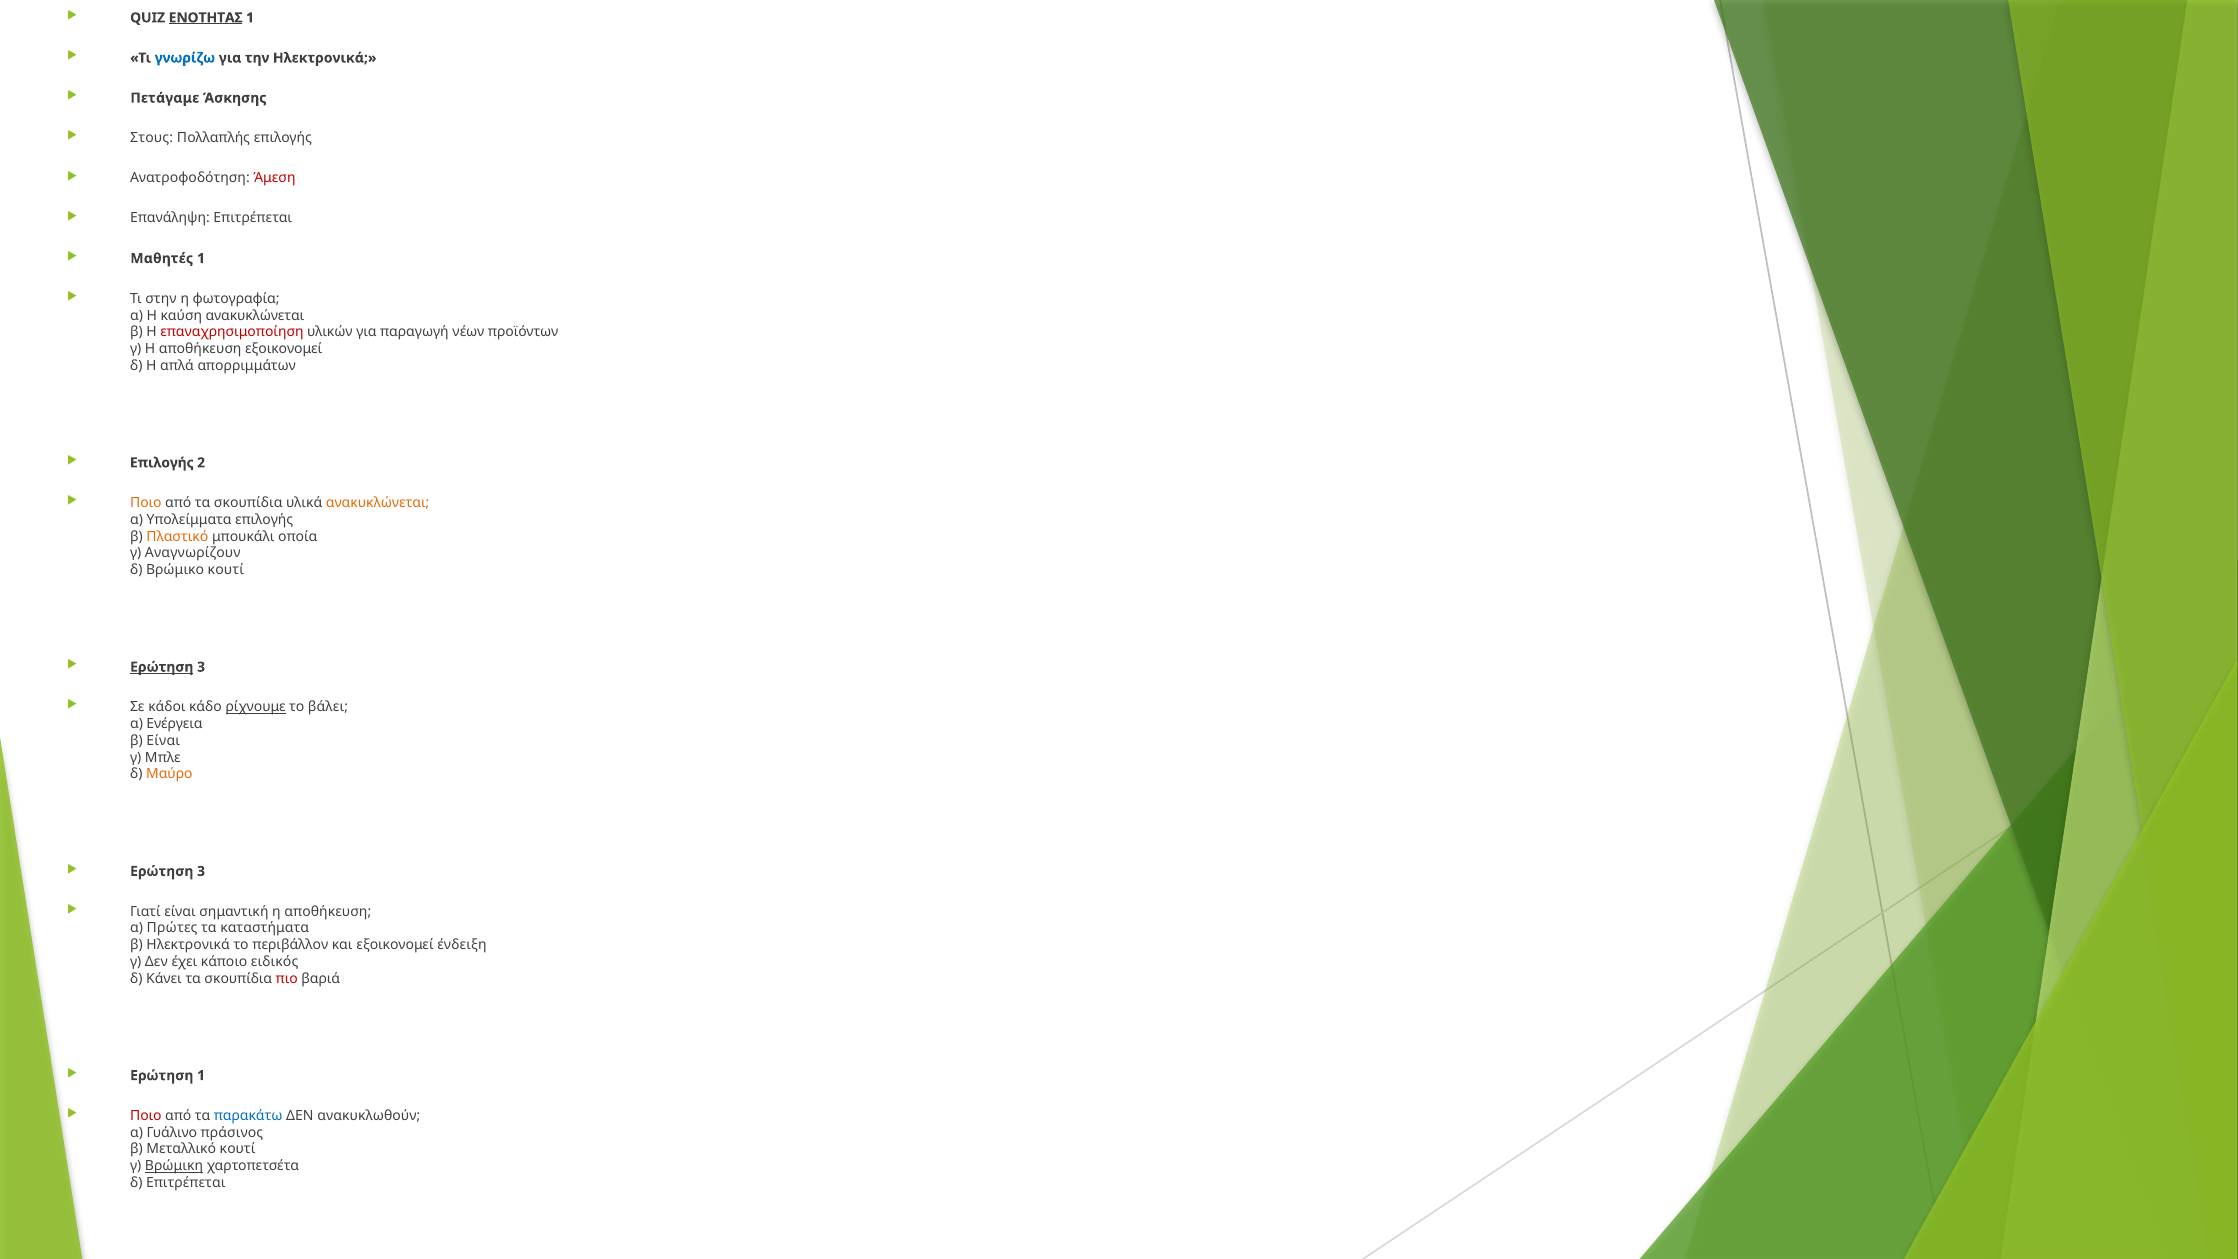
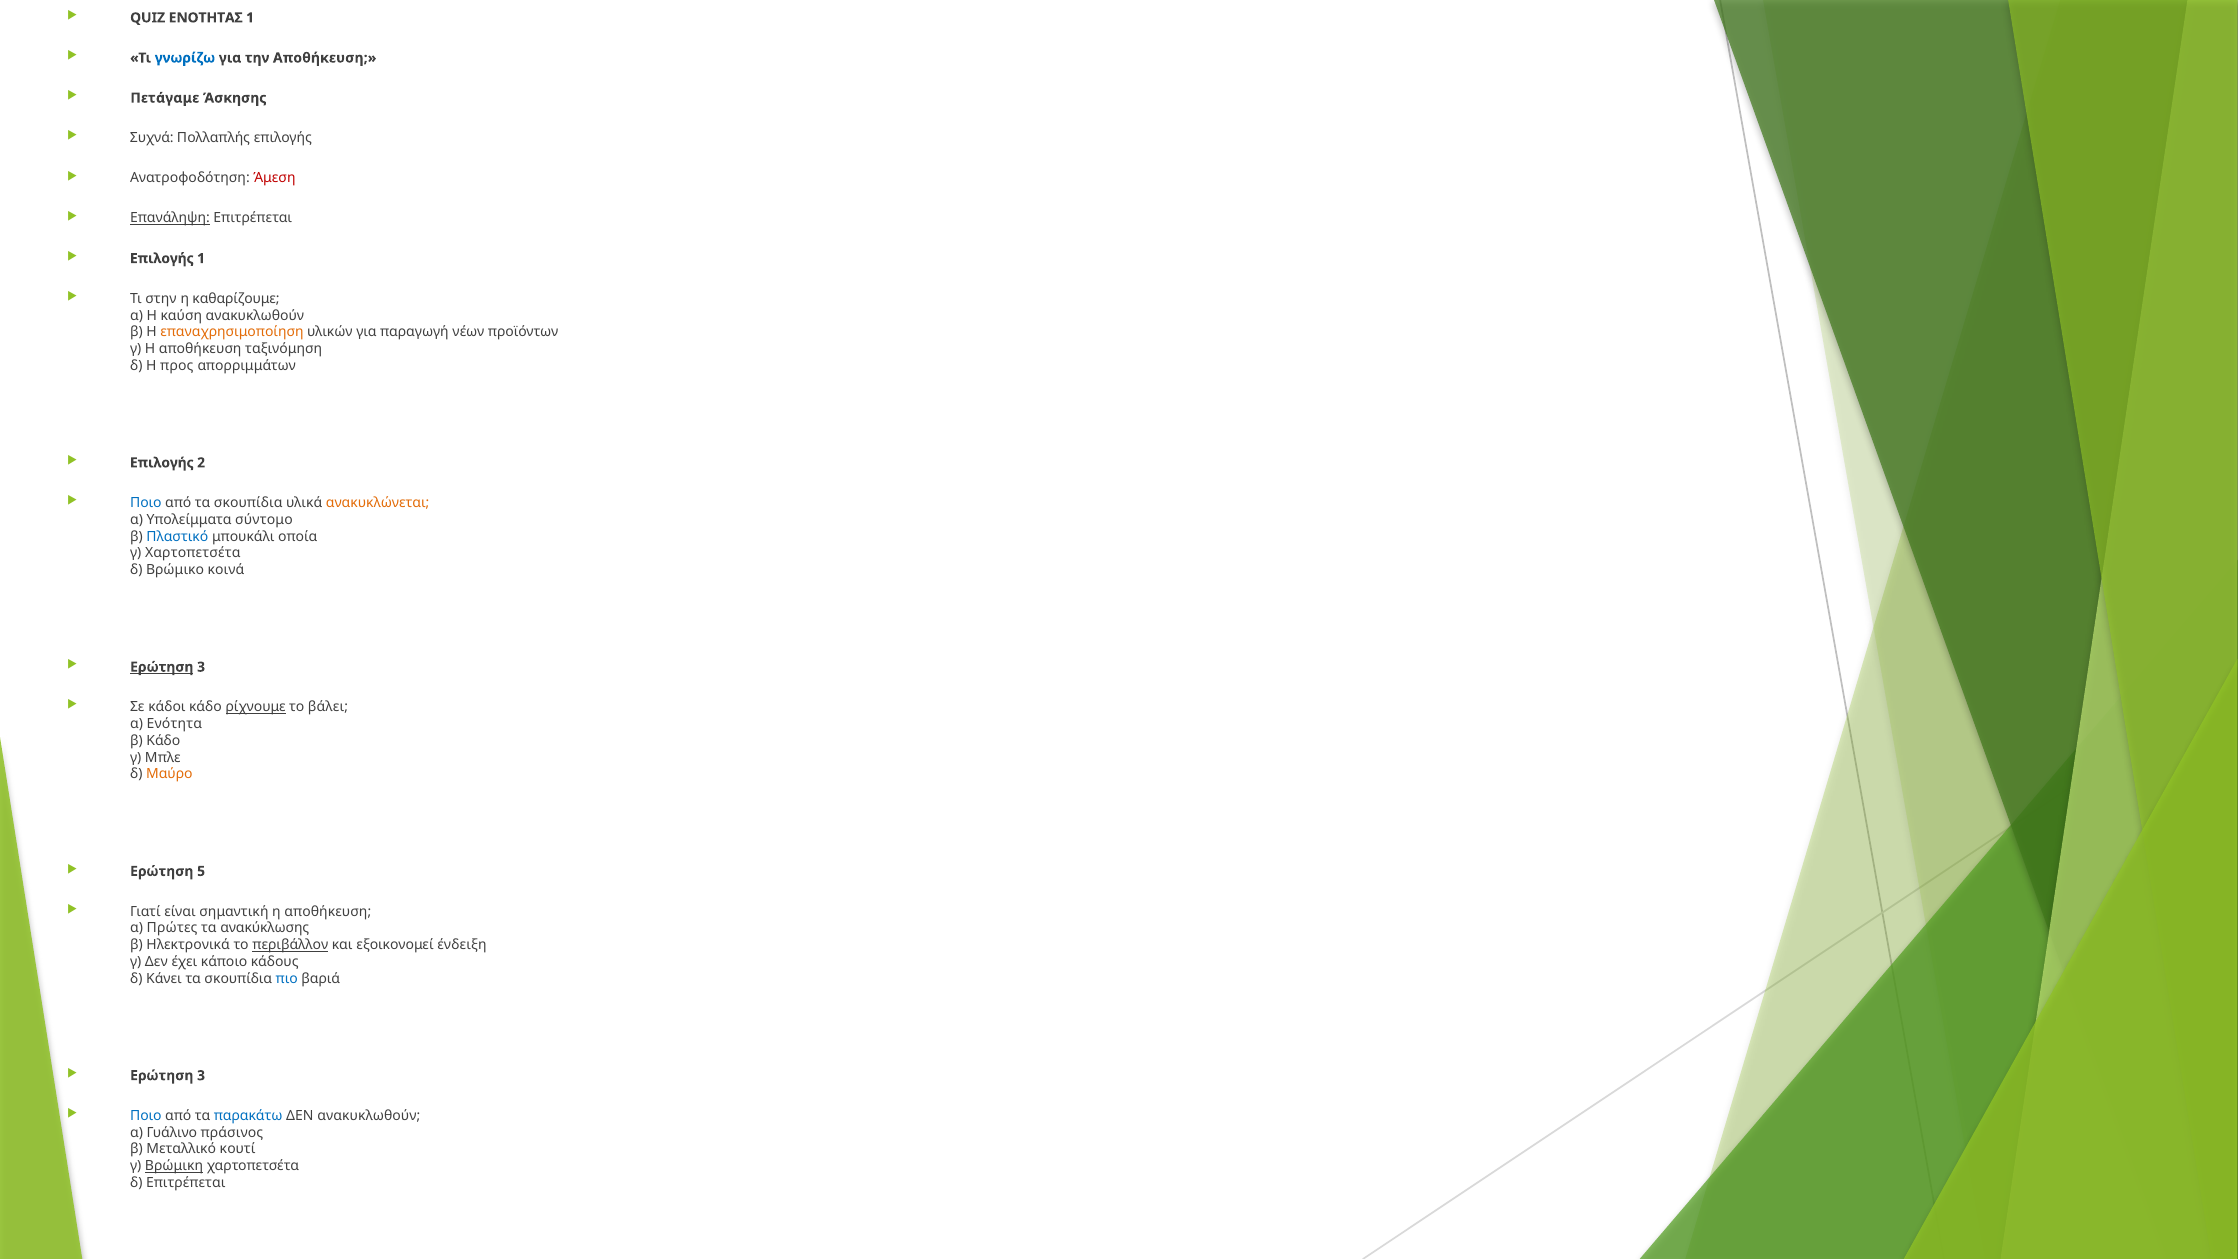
ΕΝΟΤΗΤΑΣ underline: present -> none (206, 18)
την Ηλεκτρονικά: Ηλεκτρονικά -> Αποθήκευση (325, 58)
Στους: Στους -> Συχνά (152, 138)
Επανάληψη underline: none -> present (170, 218)
Μαθητές: Μαθητές -> Επιλογής (162, 258)
φωτογραφία: φωτογραφία -> καθαρίζουμε (236, 299)
καύση ανακυκλώνεται: ανακυκλώνεται -> ανακυκλωθούν (255, 315)
επαναχρησιμοποίηση colour: red -> orange (232, 332)
αποθήκευση εξοικονομεί: εξοικονομεί -> ταξινόμηση (284, 349)
απλά: απλά -> προς (177, 366)
Ποιο colour: orange -> blue (146, 503)
Υπολείμματα επιλογής: επιλογής -> σύντομο (264, 520)
Πλαστικό colour: orange -> blue (177, 536)
γ Αναγνωρίζουν: Αναγνωρίζουν -> Χαρτοπετσέτα (193, 553)
Βρώμικο κουτί: κουτί -> κοινά (226, 570)
Ενέργεια: Ενέργεια -> Ενότητα (174, 724)
β Είναι: Είναι -> Κάδο (163, 741)
3: 3 -> 5 (201, 871)
καταστήματα: καταστήματα -> ανακύκλωσης (265, 928)
περιβάλλον underline: none -> present (290, 945)
ειδικός: ειδικός -> κάδους (275, 962)
πιο colour: red -> blue (287, 978)
1: 1 -> 3 (201, 1075)
Ποιο colour: red -> blue (146, 1116)
